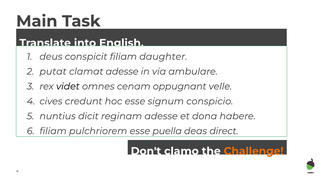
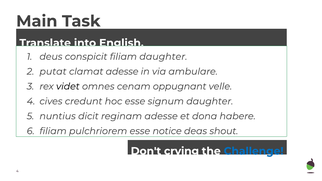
signum conspicio: conspicio -> daughter (210, 101)
puella: puella -> notice (167, 131)
direct: direct -> shout (224, 131)
clamo: clamo -> crying (182, 151)
Challenge colour: orange -> blue (254, 151)
